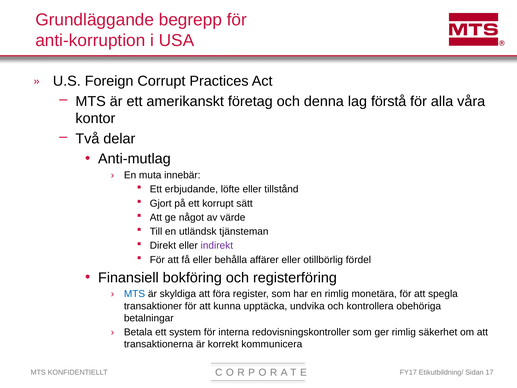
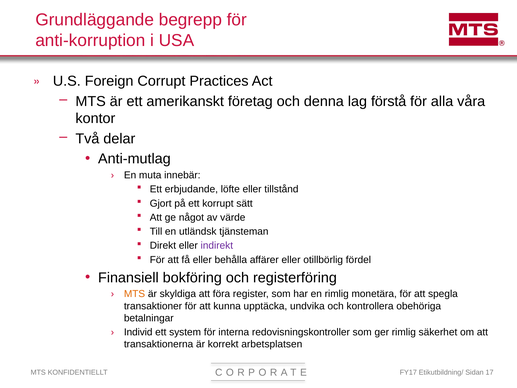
MTS colour: blue -> orange (135, 294)
Betala: Betala -> Individ (138, 332)
kommunicera: kommunicera -> arbetsplatsen (272, 344)
